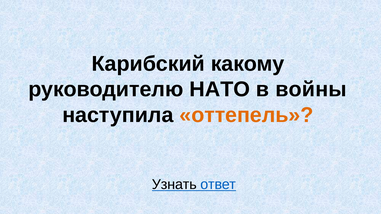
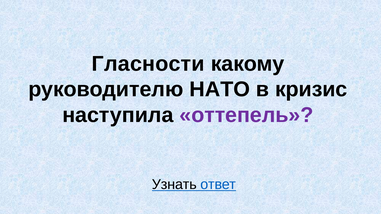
Карибский: Карибский -> Гласности (148, 64)
войны: войны -> кризис (311, 90)
оттепель colour: orange -> purple (246, 115)
